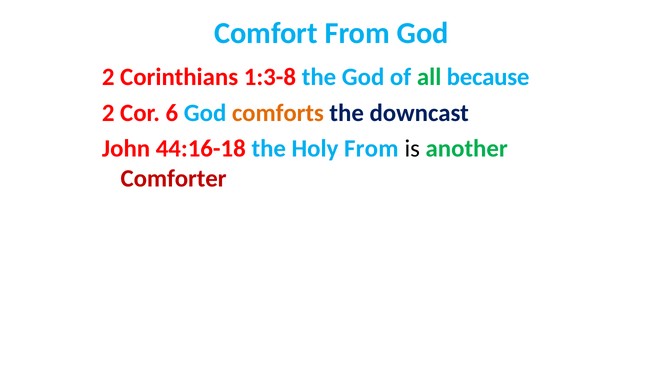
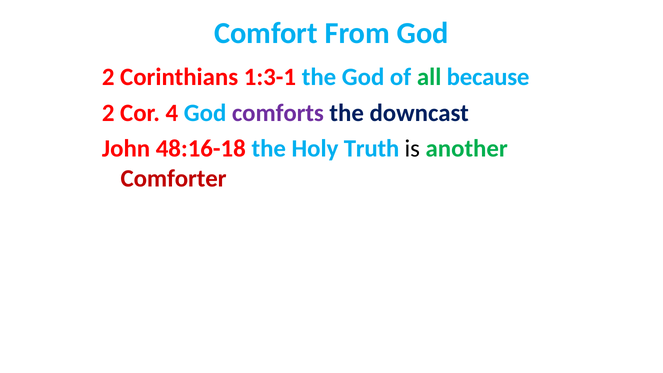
1:3-8: 1:3-8 -> 1:3-1 (270, 77)
6: 6 -> 4 (172, 113)
comforts colour: orange -> purple (278, 113)
44:16-18: 44:16-18 -> 48:16-18 (201, 149)
Holy From: From -> Truth (372, 149)
